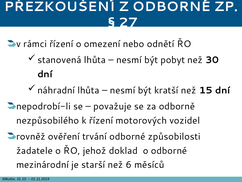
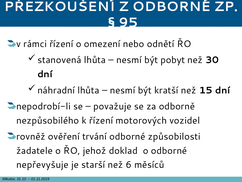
27: 27 -> 95 (128, 23)
mezinárodní: mezinárodní -> nepřevyšuje (42, 164)
